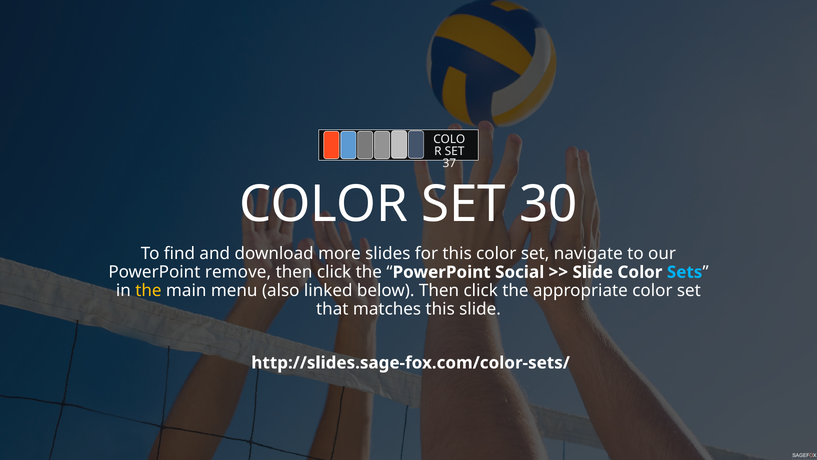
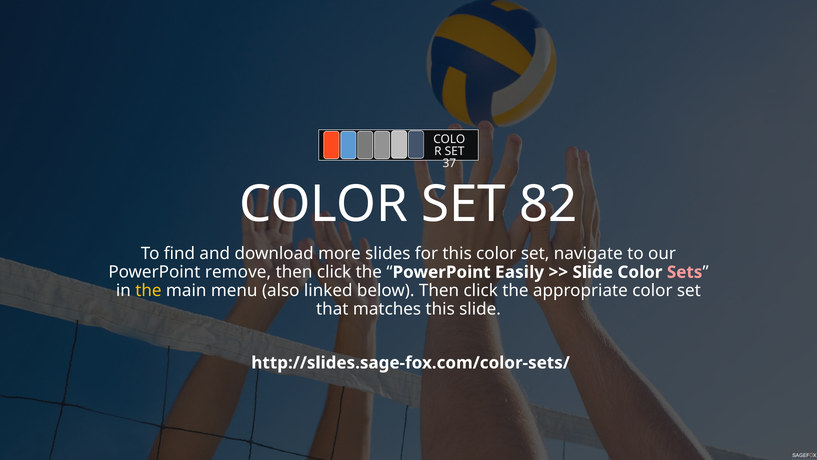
30: 30 -> 82 (548, 204)
Social: Social -> Easily (520, 272)
Sets colour: light blue -> pink (685, 272)
